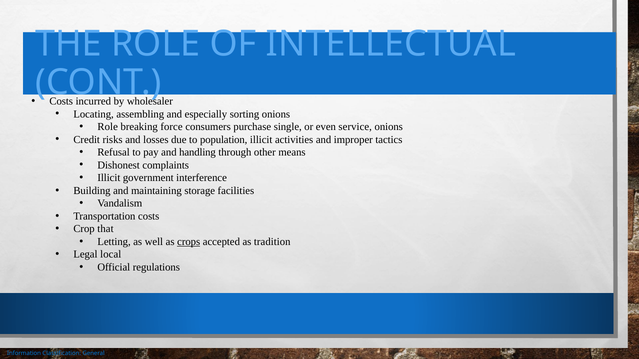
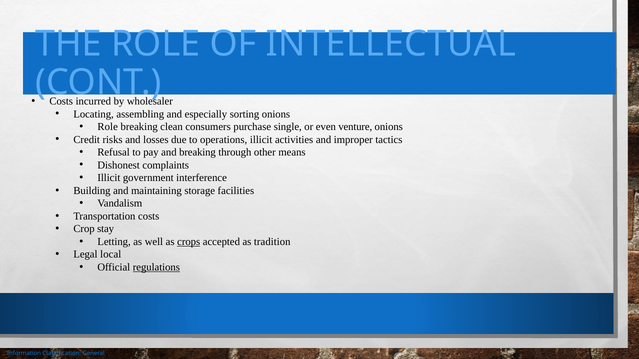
force: force -> clean (172, 127)
service: service -> venture (355, 127)
population: population -> operations (224, 140)
and handling: handling -> breaking (197, 153)
that: that -> stay (106, 229)
regulations underline: none -> present (156, 267)
